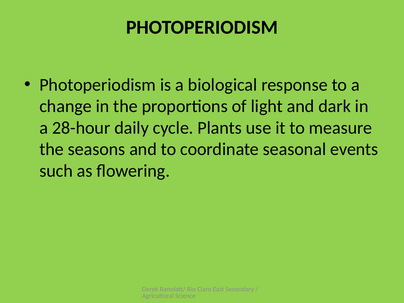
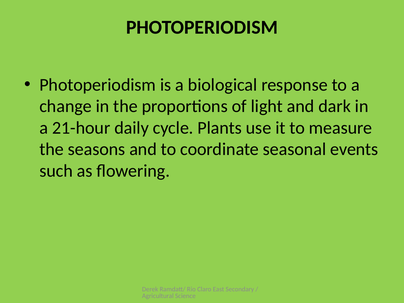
28-hour: 28-hour -> 21-hour (81, 128)
